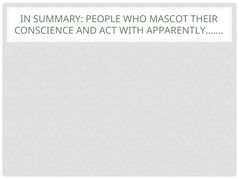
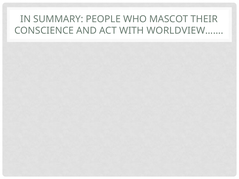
APPARENTLY……: APPARENTLY…… -> WORLDVIEW…… (185, 31)
